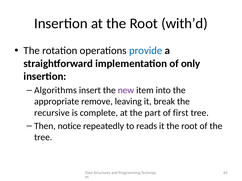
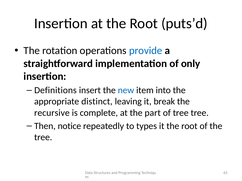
with’d: with’d -> puts’d (184, 23)
Algorithms: Algorithms -> Definitions (55, 90)
new colour: purple -> blue (126, 90)
remove: remove -> distinct (97, 102)
of first: first -> tree (181, 113)
reads: reads -> types (147, 126)
